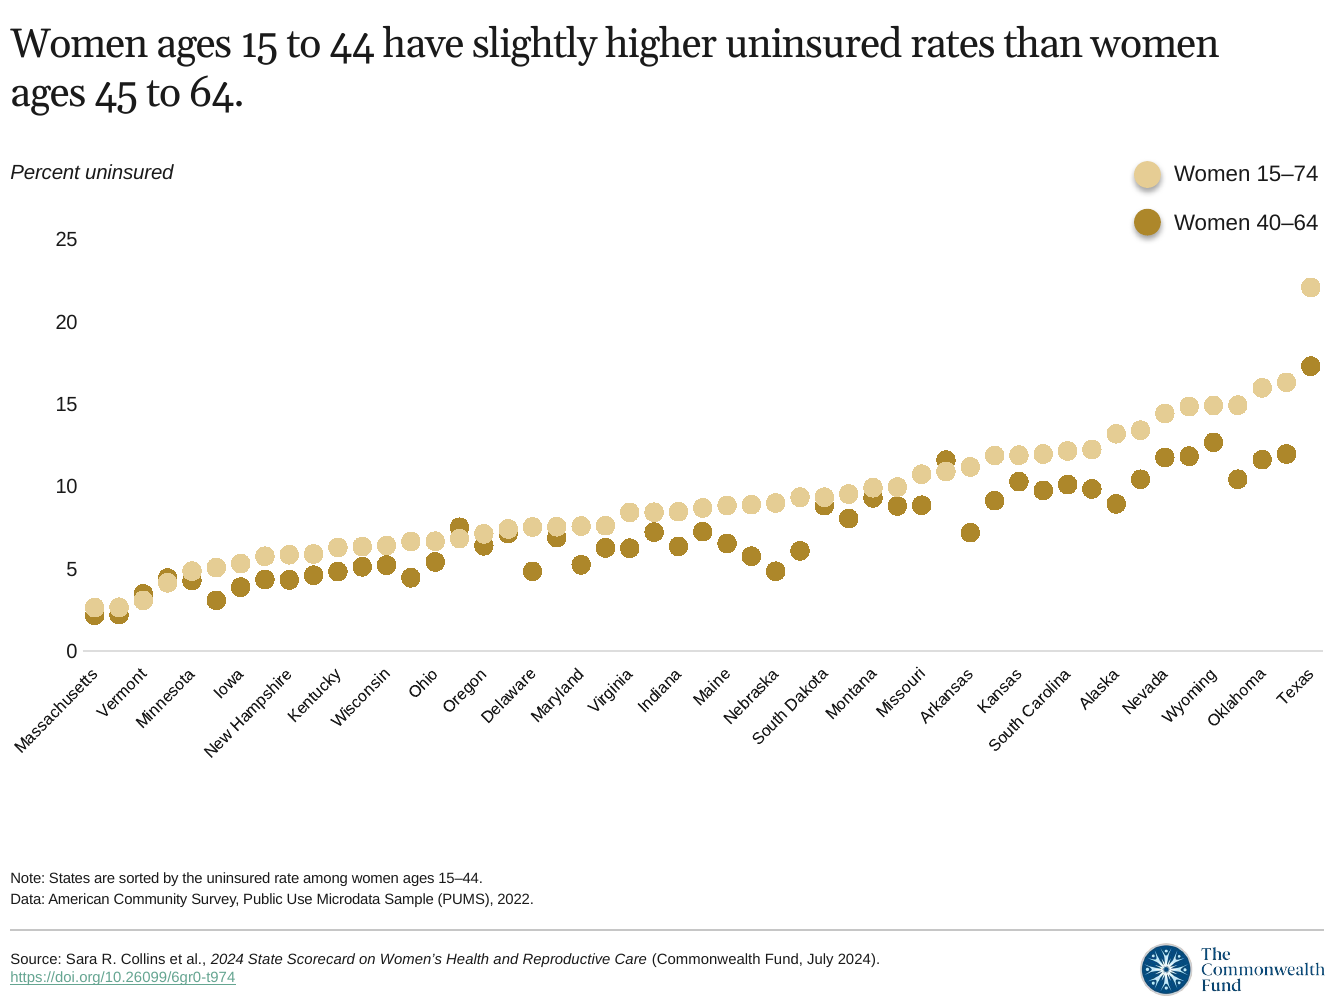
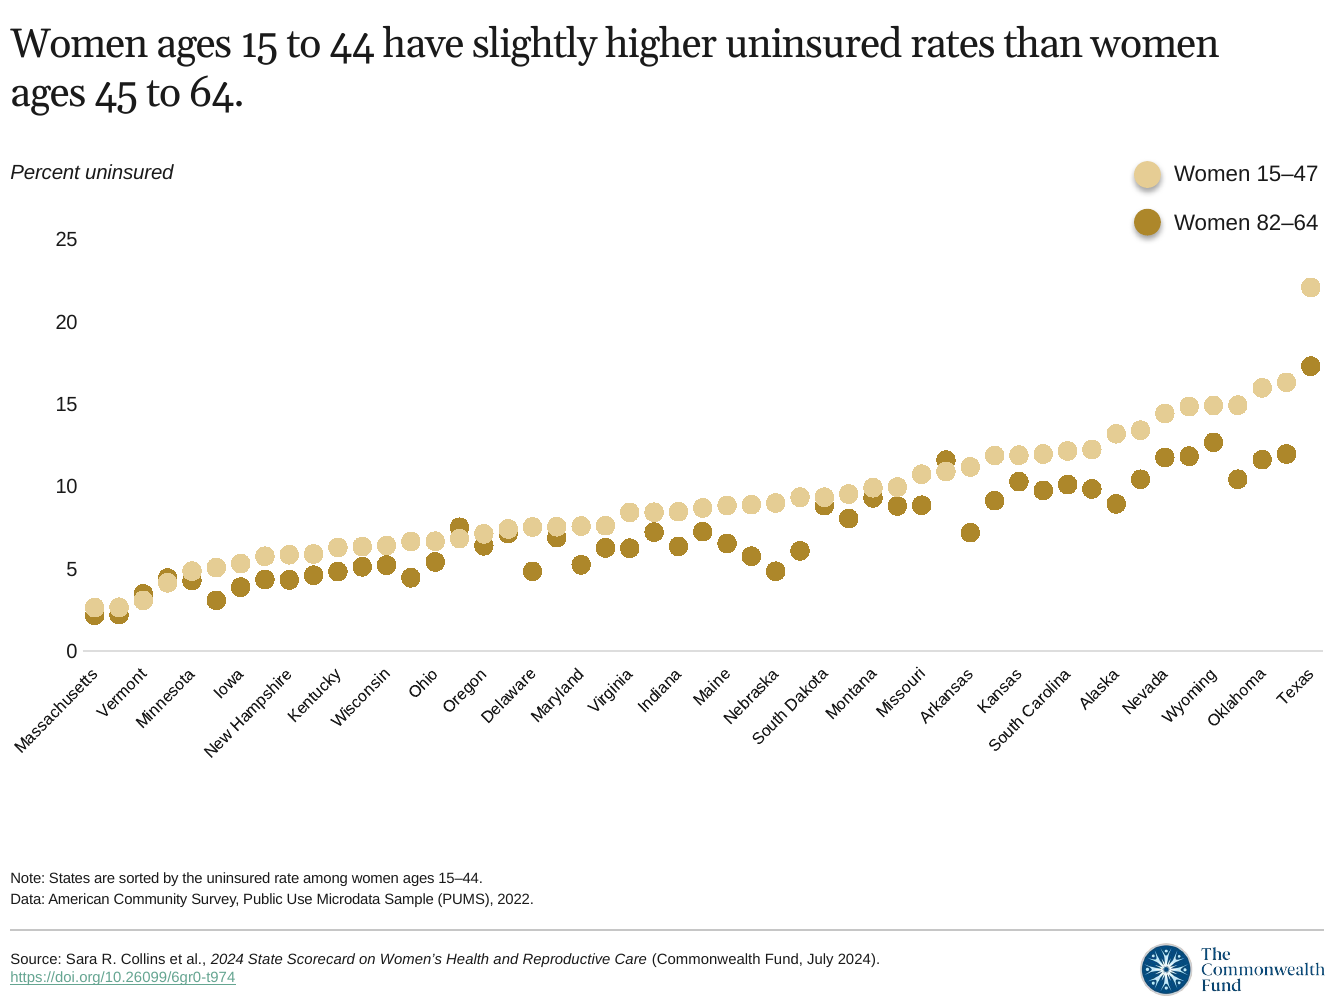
15–74: 15–74 -> 15–47 (1287, 174)
40–64: 40–64 -> 82–64 (1288, 223)
